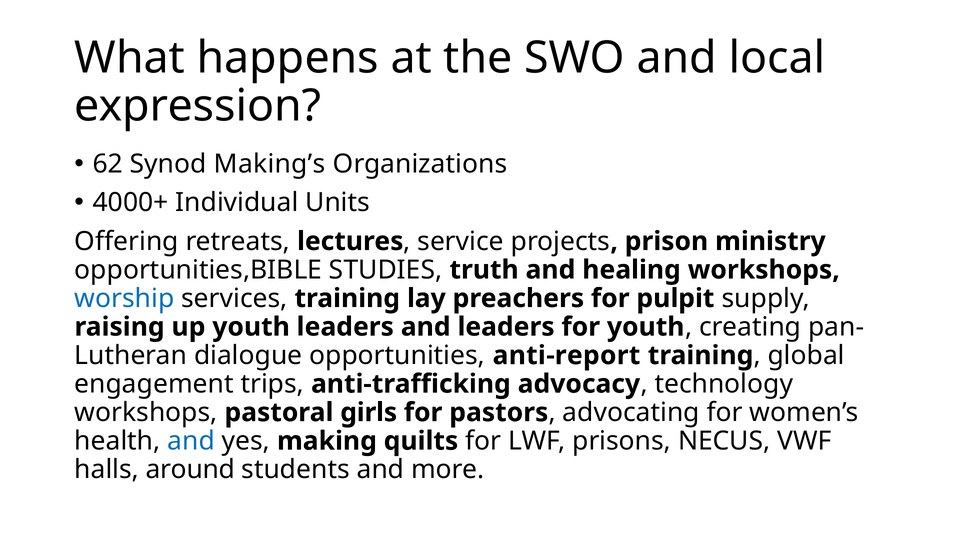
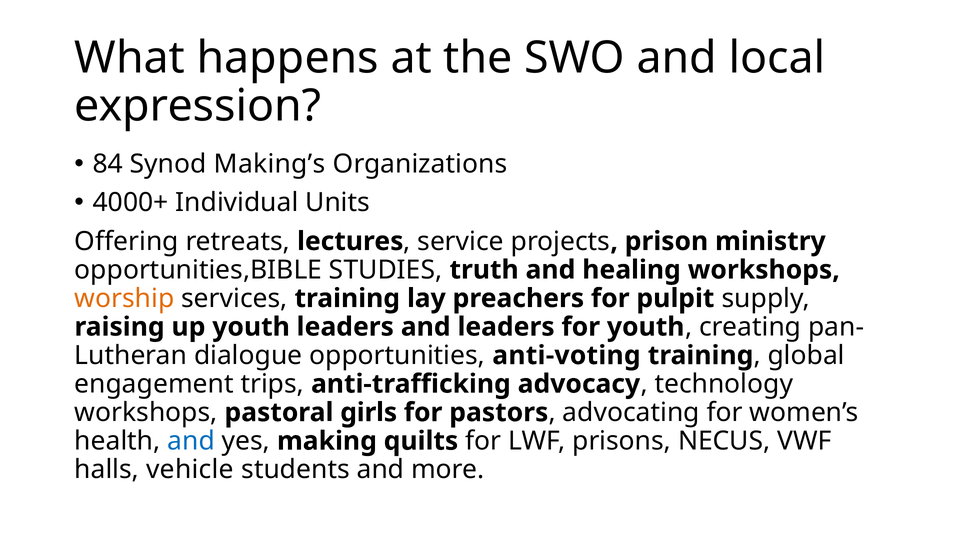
62: 62 -> 84 (108, 164)
worship colour: blue -> orange (124, 299)
anti-report: anti-report -> anti-voting (566, 356)
around: around -> vehicle (190, 470)
